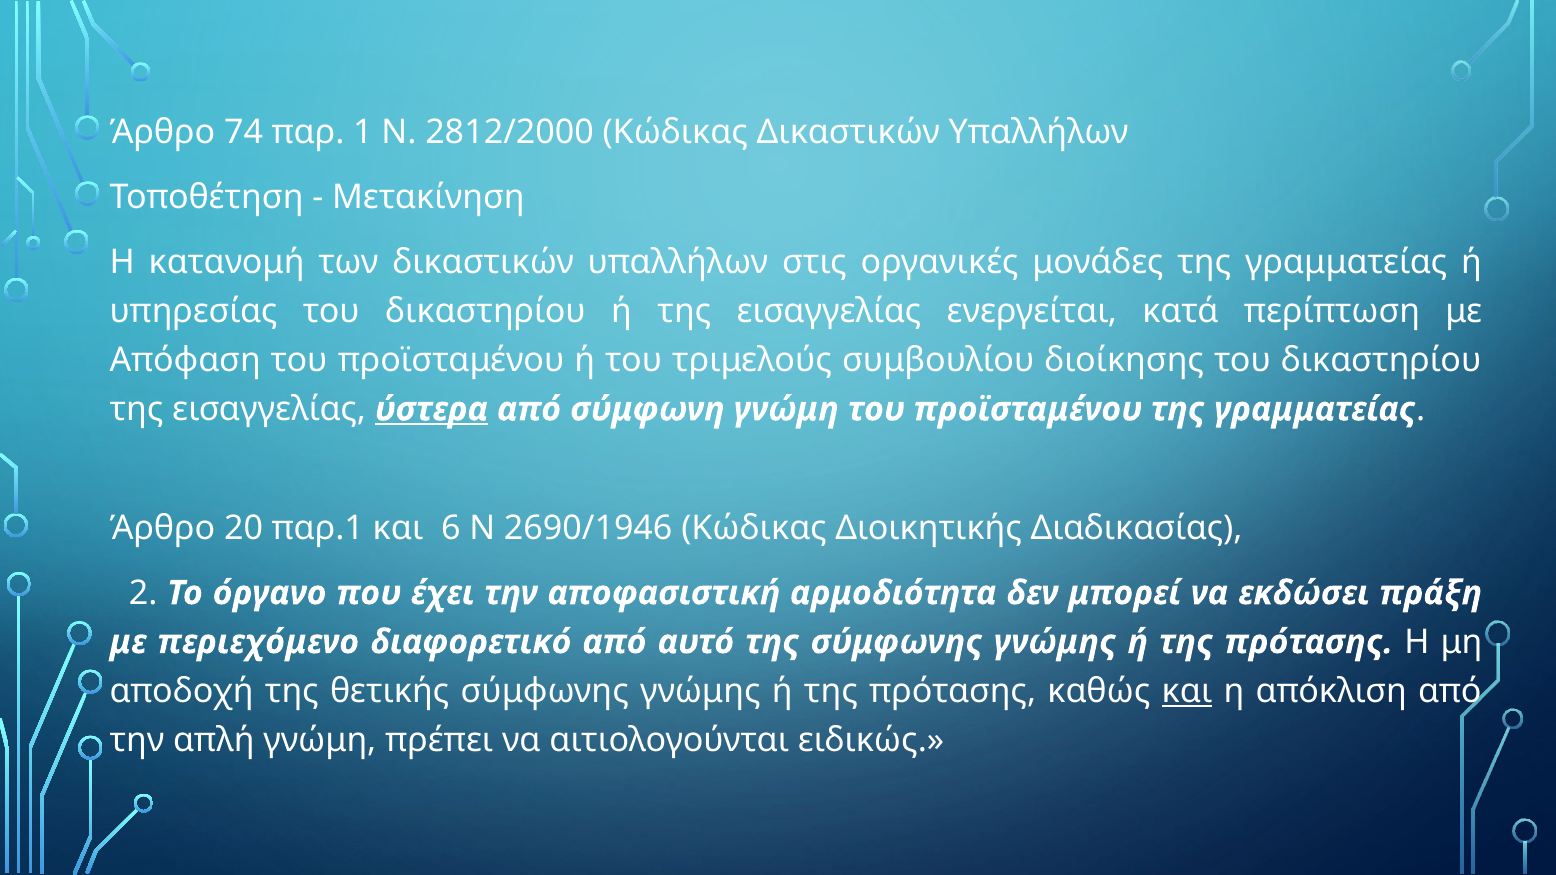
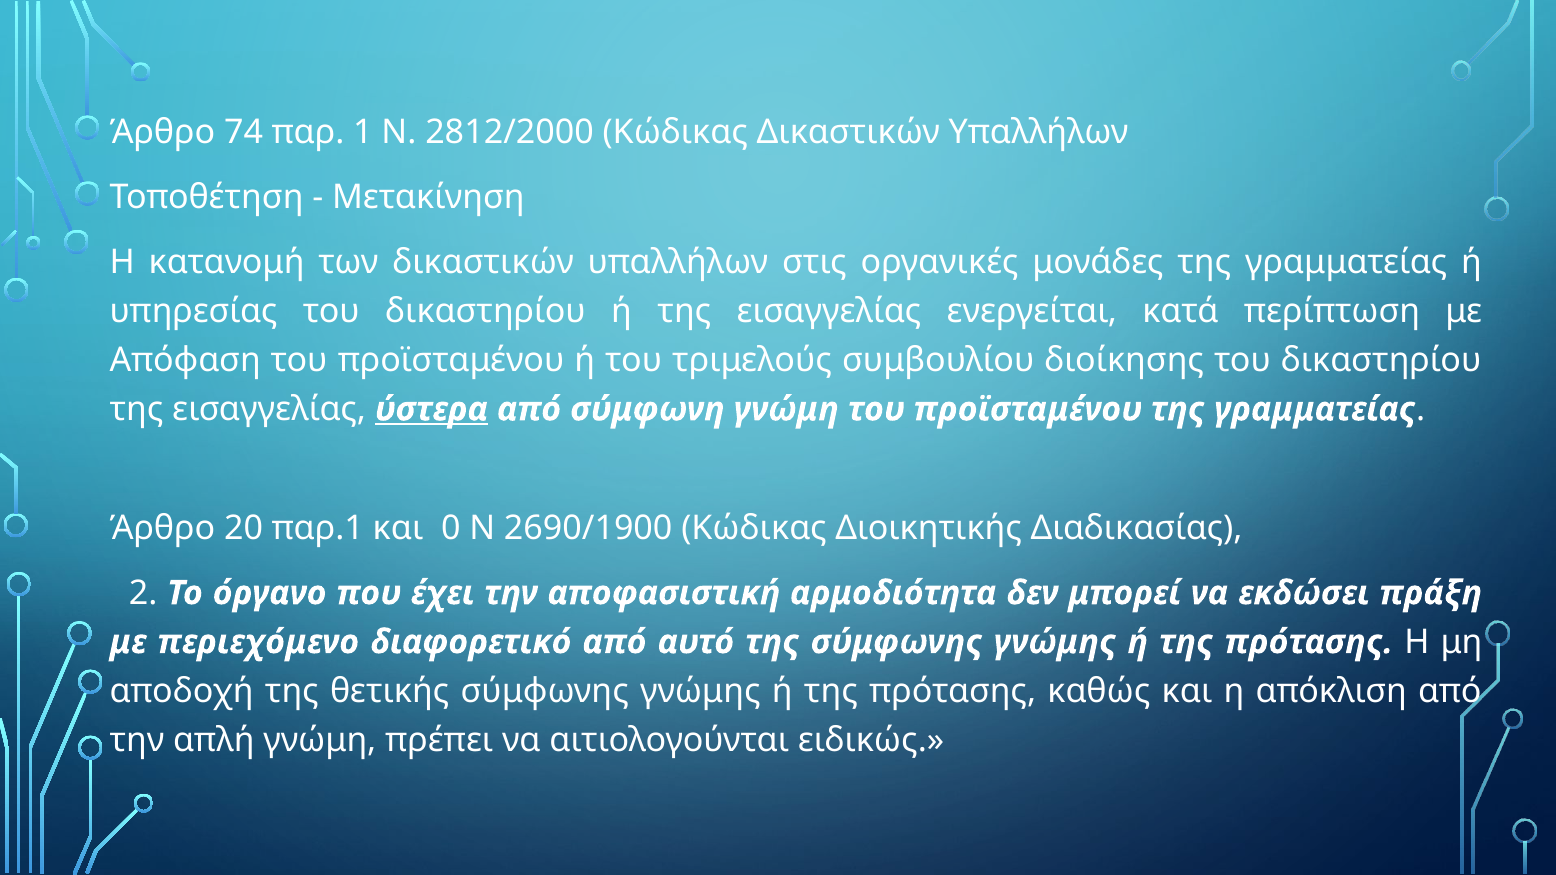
6: 6 -> 0 (451, 528)
2690/1946: 2690/1946 -> 2690/1900 (588, 528)
και underline: present -> none (1187, 691)
